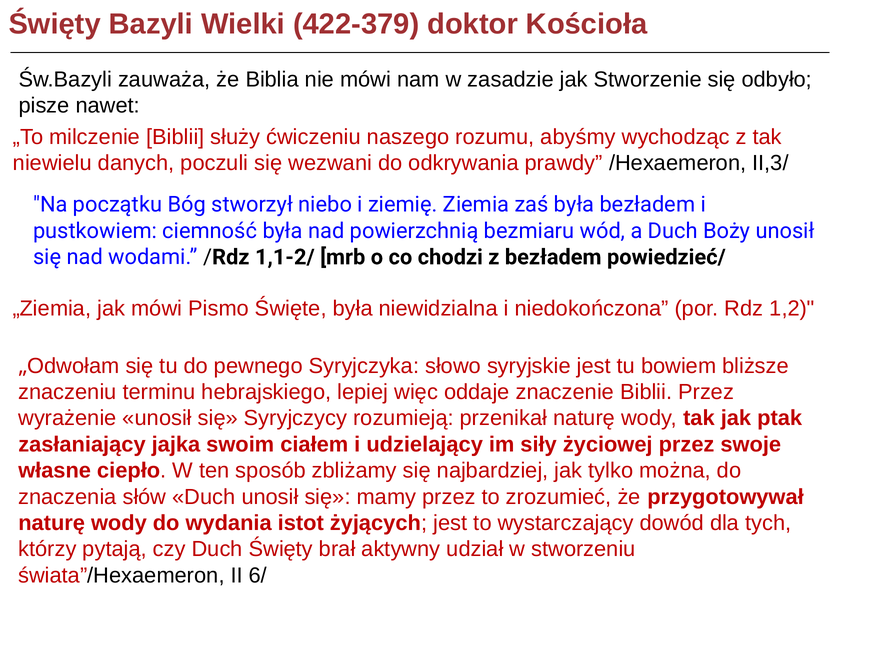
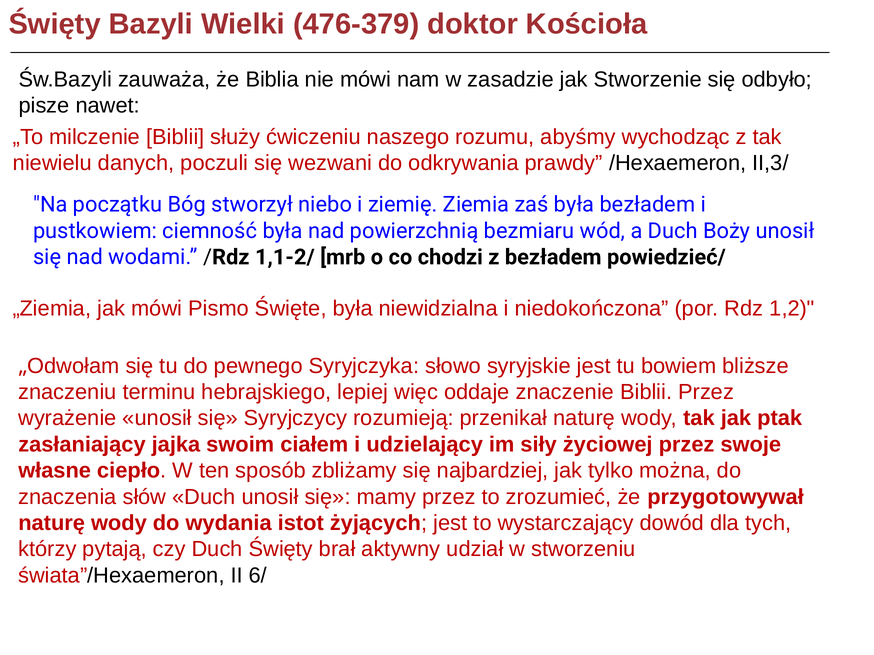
422-379: 422-379 -> 476-379 (356, 24)
